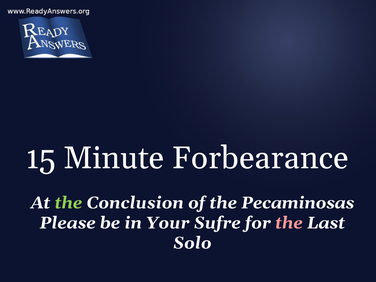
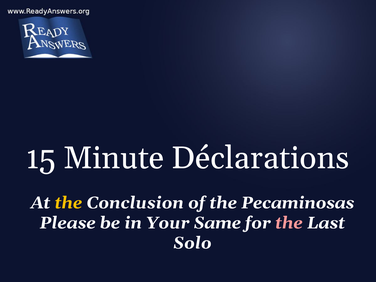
Forbearance: Forbearance -> Déclarations (260, 158)
the colour: light green -> yellow (68, 203)
Sufre: Sufre -> Same (217, 223)
